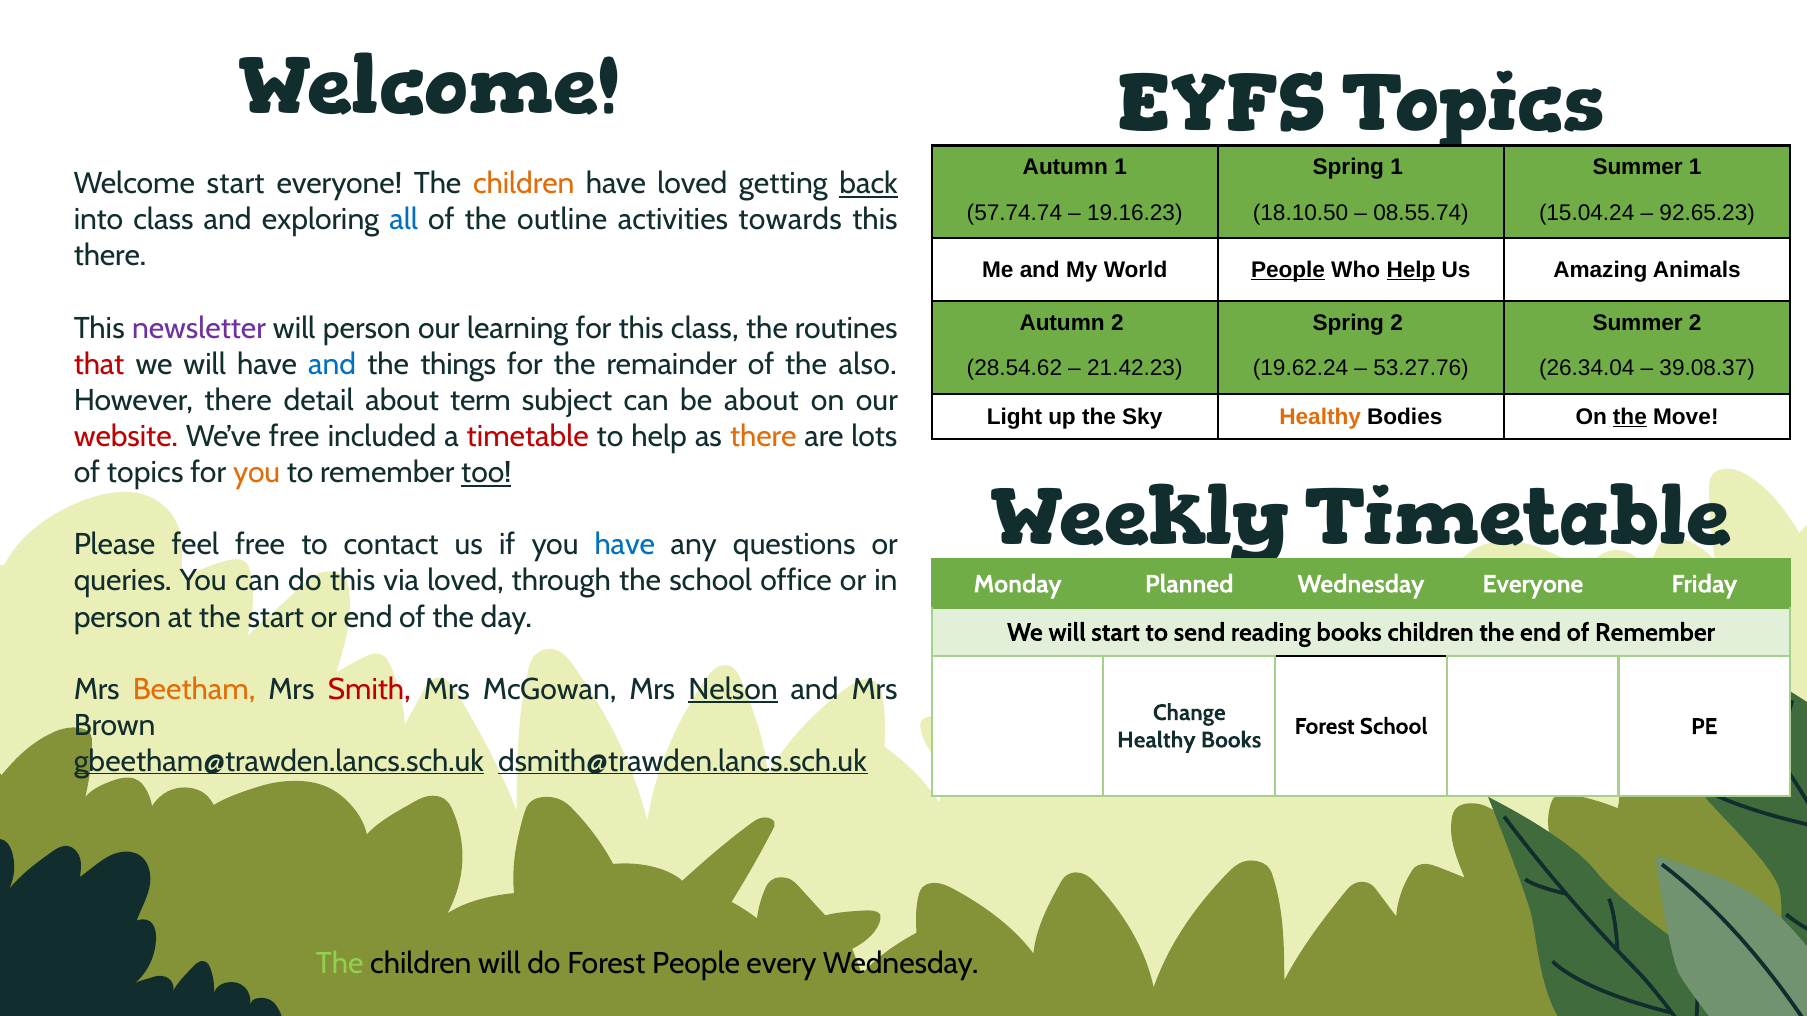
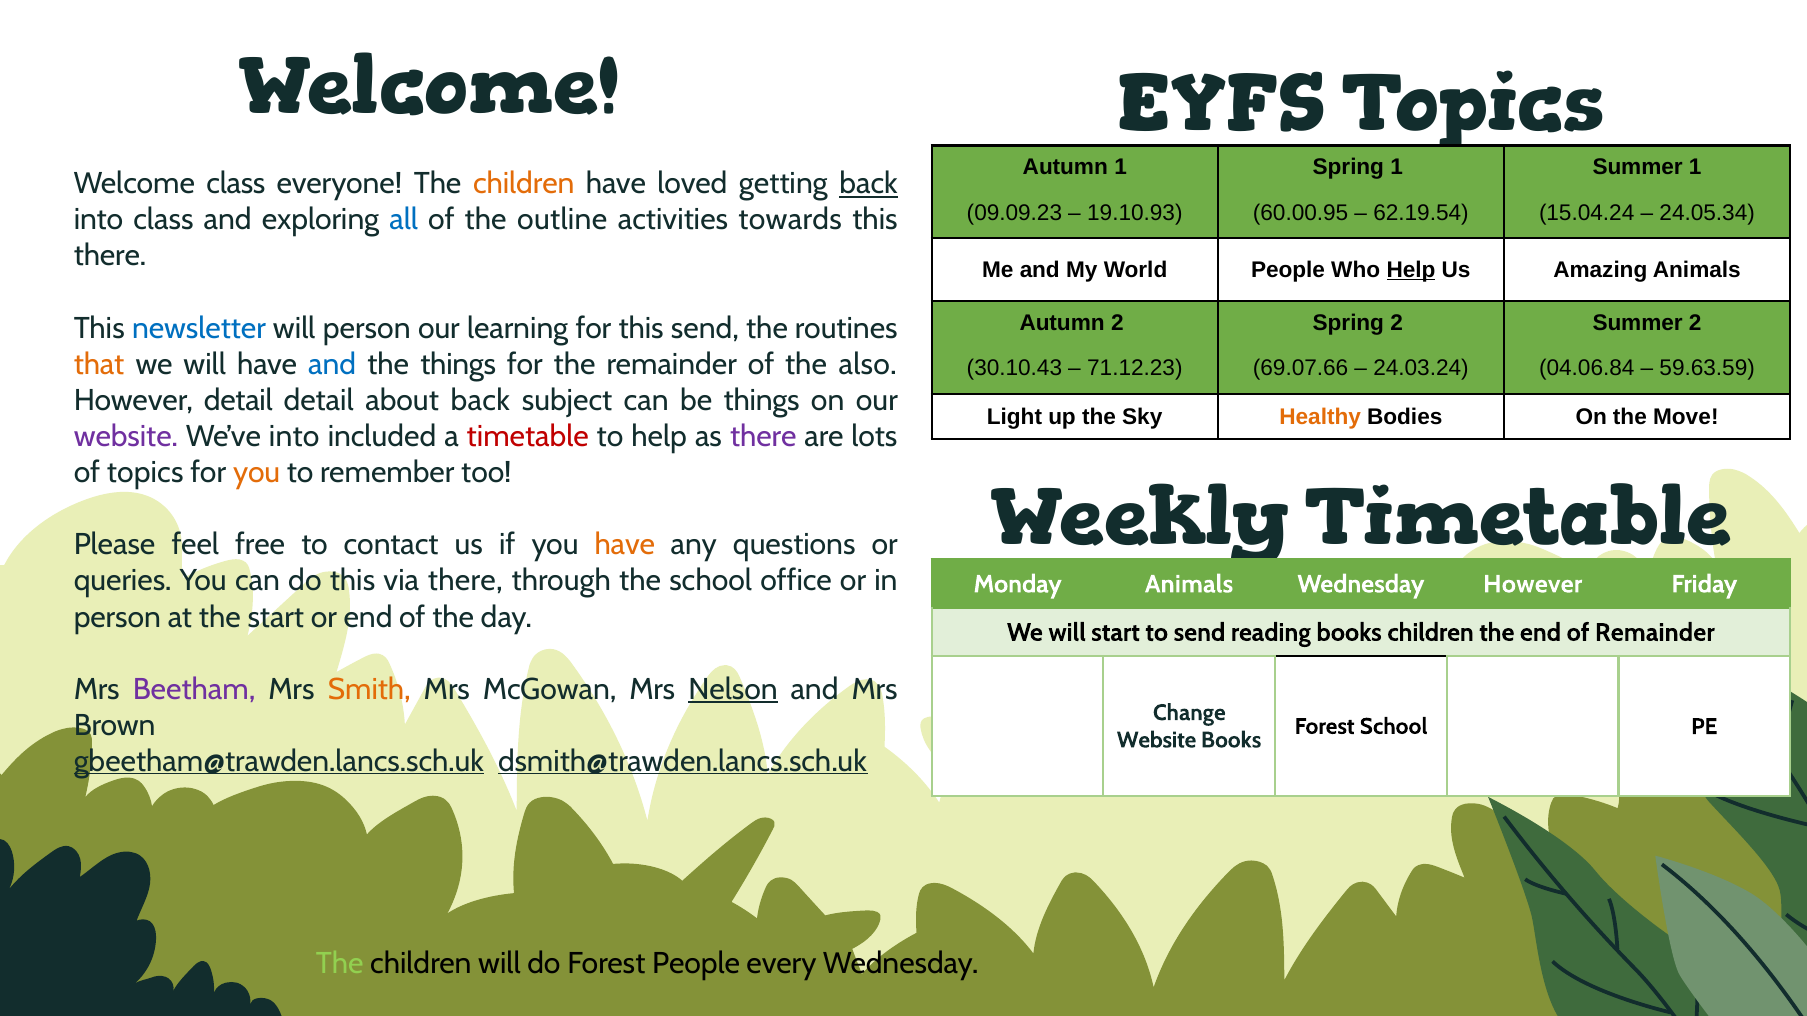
Welcome start: start -> class (236, 184)
57.74.74: 57.74.74 -> 09.09.23 (1014, 213)
19.16.23: 19.16.23 -> 19.10.93 (1135, 213)
18.10.50: 18.10.50 -> 60.00.95 (1301, 213)
08.55.74: 08.55.74 -> 62.19.54 (1421, 213)
92.65.23: 92.65.23 -> 24.05.34 (1707, 213)
People underline: present -> none (1288, 270)
newsletter colour: purple -> blue (199, 328)
this class: class -> send (705, 328)
that colour: red -> orange (99, 364)
28.54.62: 28.54.62 -> 30.10.43 (1014, 369)
21.42.23: 21.42.23 -> 71.12.23 (1135, 369)
19.62.24: 19.62.24 -> 69.07.66 (1301, 369)
53.27.76: 53.27.76 -> 24.03.24 (1421, 369)
26.34.04: 26.34.04 -> 04.06.84 (1587, 369)
39.08.37: 39.08.37 -> 59.63.59 (1707, 369)
However there: there -> detail (238, 401)
about term: term -> back (480, 401)
be about: about -> things (762, 401)
the underline: present -> none (1630, 417)
website colour: red -> purple (126, 437)
We’ve free: free -> into (294, 437)
there colour: orange -> purple (763, 437)
too underline: present -> none (486, 473)
have colour: blue -> orange (625, 545)
via loved: loved -> there (465, 581)
Monday Planned: Planned -> Animals (1189, 584)
Wednesday Everyone: Everyone -> However (1533, 584)
of Remember: Remember -> Remainder (1655, 633)
Beetham colour: orange -> purple (194, 690)
Smith colour: red -> orange (369, 690)
Healthy: Healthy -> Website (1157, 740)
